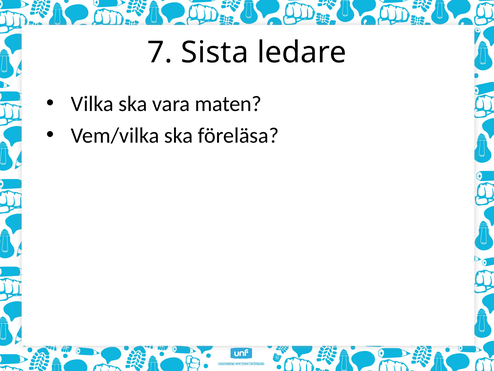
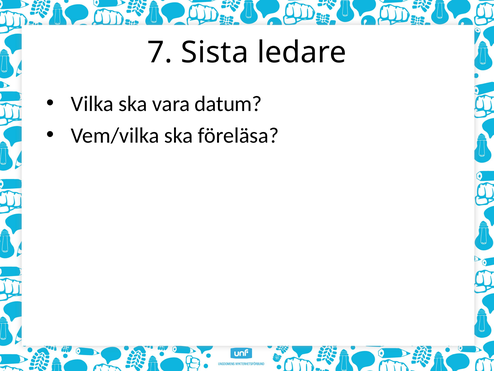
maten: maten -> datum (228, 104)
